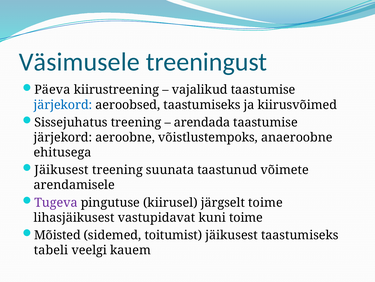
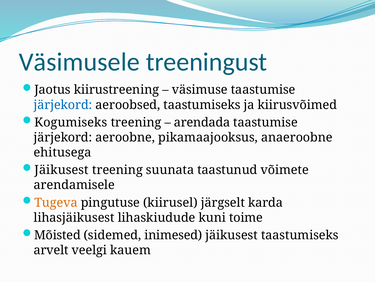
Päeva: Päeva -> Jaotus (52, 90)
vajalikud: vajalikud -> väsimuse (200, 90)
Sissejuhatus: Sissejuhatus -> Kogumiseks (71, 122)
võistlustempoks: võistlustempoks -> pikamaajooksus (208, 137)
Tugeva colour: purple -> orange (56, 202)
järgselt toime: toime -> karda (266, 202)
vastupidavat: vastupidavat -> lihaskiudude (157, 217)
toitumist: toitumist -> inimesed (173, 235)
tabeli: tabeli -> arvelt (51, 250)
